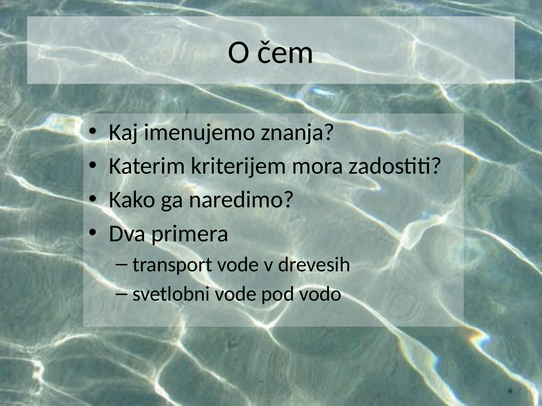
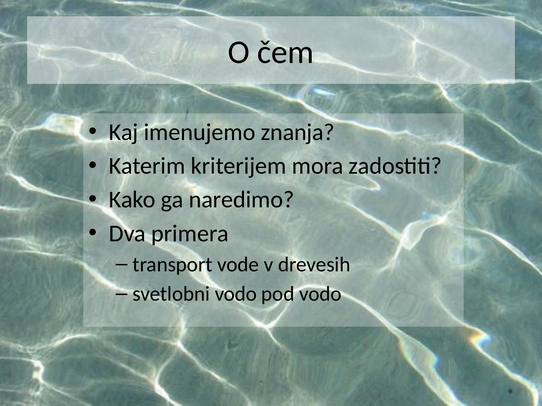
svetlobni vode: vode -> vodo (236, 294)
